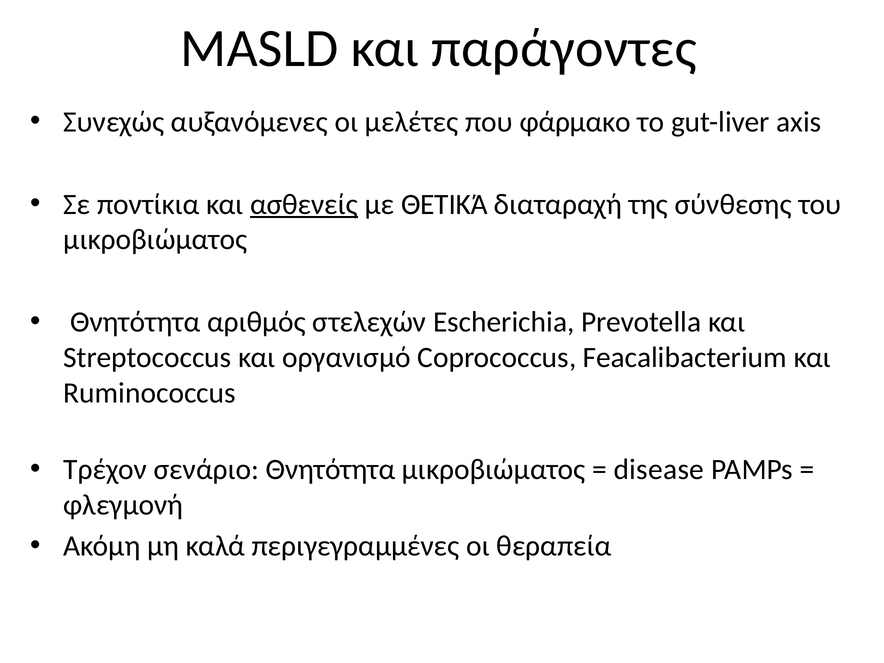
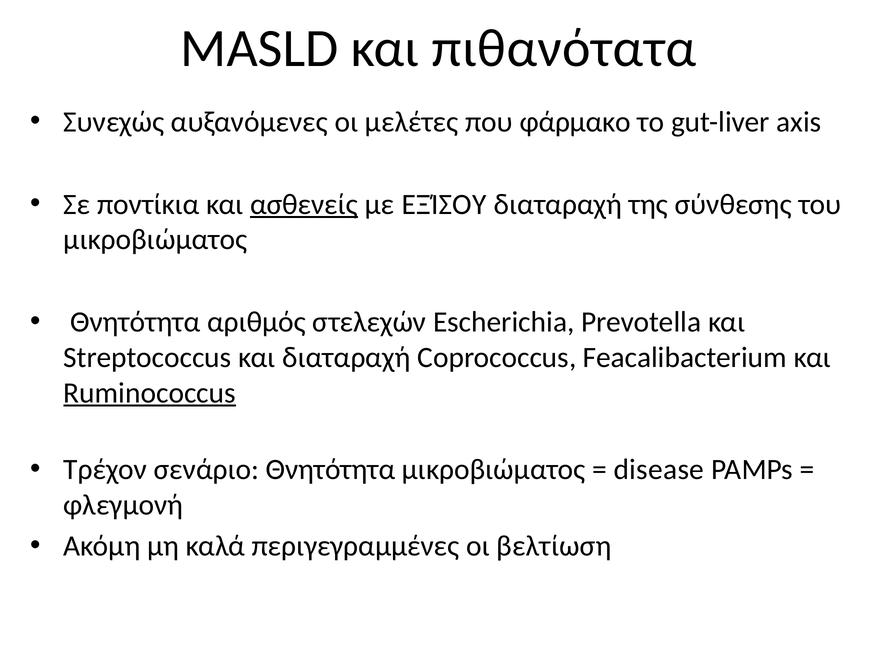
παράγοντες: παράγοντες -> πιθανότατα (564, 49)
ΘΕΤΙΚΆ: ΘΕΤΙΚΆ -> ΕΞΊΣΟΥ (444, 204)
και οργανισμό: οργανισμό -> διαταραχή (346, 357)
Ruminococcus underline: none -> present (150, 393)
θεραπεία: θεραπεία -> βελτίωση (554, 546)
